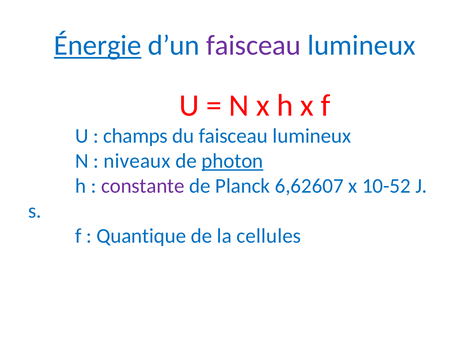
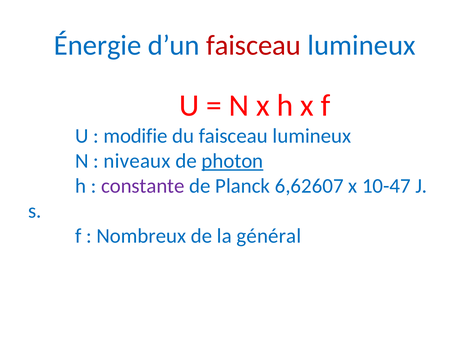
Énergie underline: present -> none (98, 45)
faisceau colour: purple -> red (254, 45)
champs: champs -> modifie (135, 136)
10-52: 10-52 -> 10-47 (386, 186)
Quantique: Quantique -> Nombreux (141, 236)
cellules: cellules -> général (269, 236)
